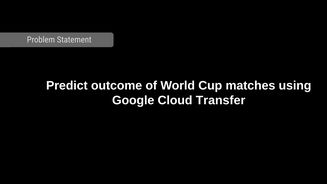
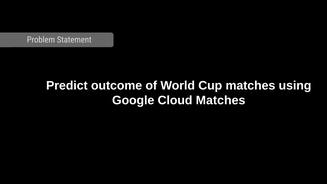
Cloud Transfer: Transfer -> Matches (221, 100)
